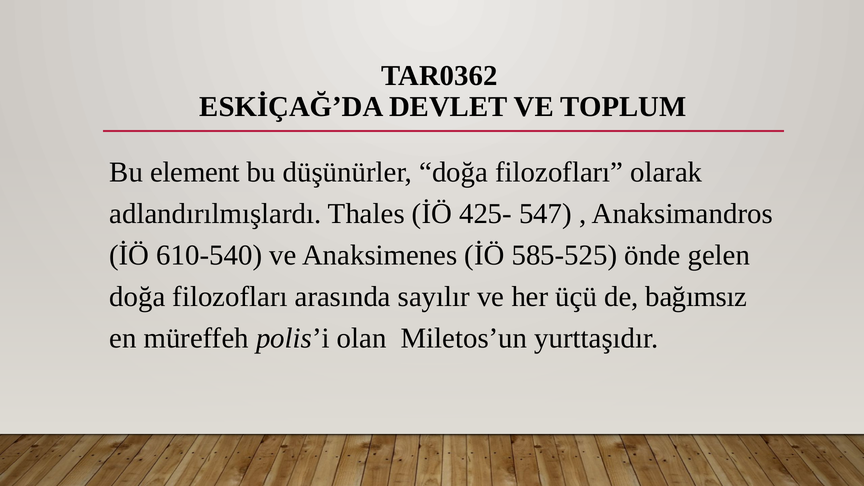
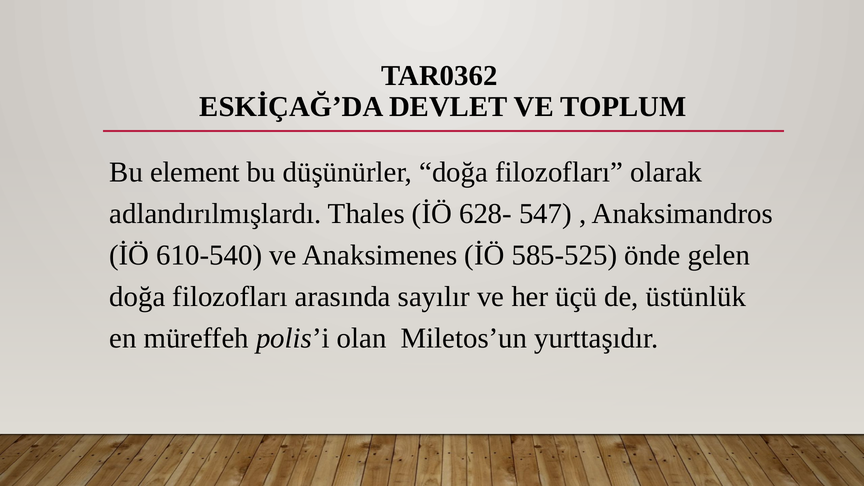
425-: 425- -> 628- (486, 214)
bağımsız: bağımsız -> üstünlük (696, 297)
